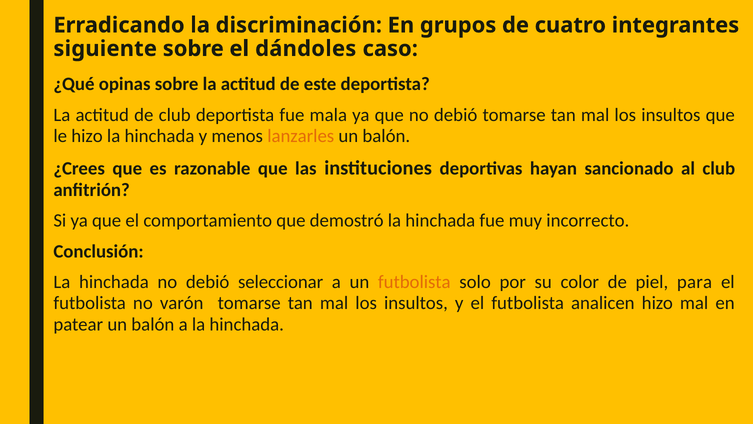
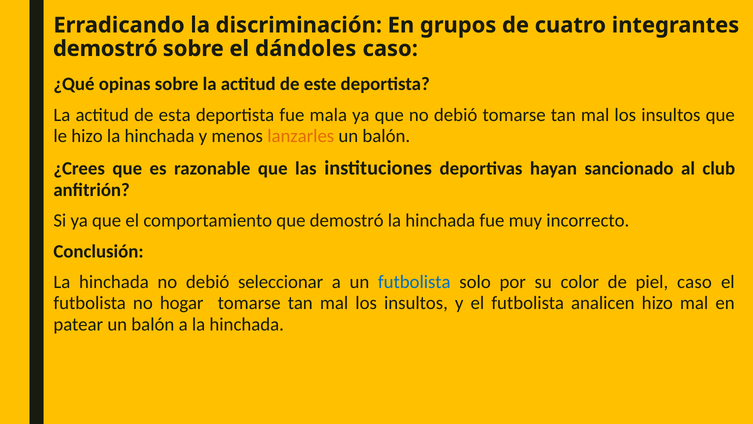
siguiente: siguiente -> demostró (105, 49)
de club: club -> esta (175, 115)
futbolista colour: orange -> blue (414, 282)
piel para: para -> caso (695, 282)
varón: varón -> hogar (182, 303)
